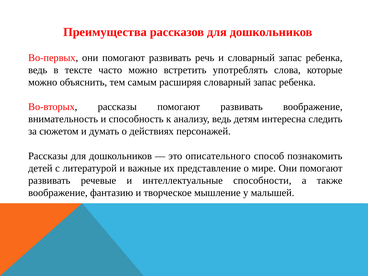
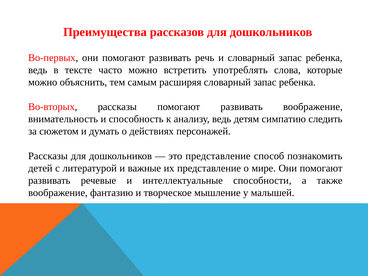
интересна: интересна -> симпатию (284, 119)
это описательного: описательного -> представление (218, 156)
